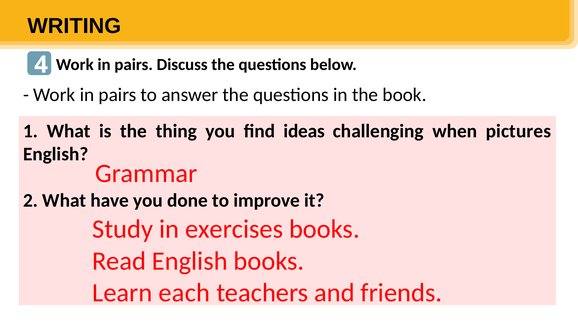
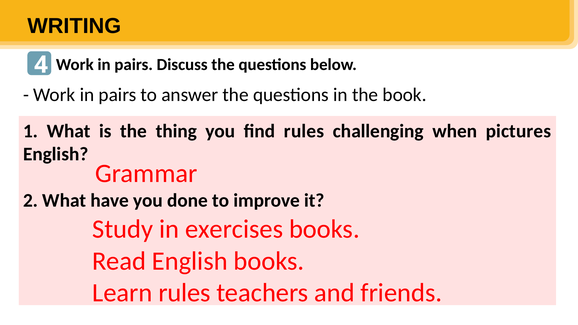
find ideas: ideas -> rules (304, 131)
Learn each: each -> rules (184, 293)
